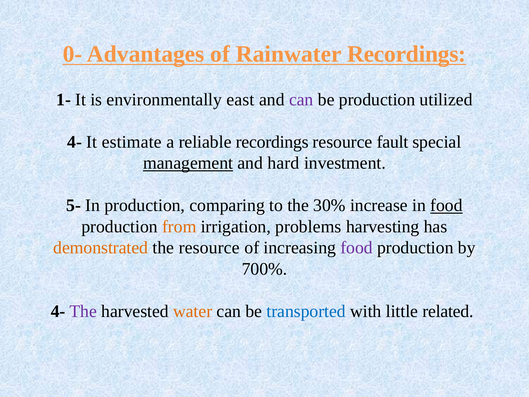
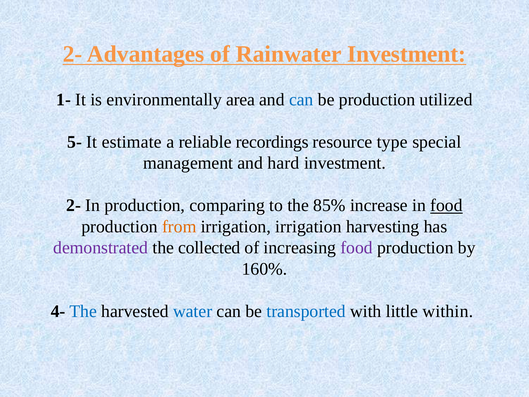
0-: 0- -> 2- (72, 54)
Rainwater Recordings: Recordings -> Investment (407, 54)
east: east -> area (241, 100)
can colour: purple -> blue (301, 100)
4-: 4- -> 5- (75, 142)
fault: fault -> type (392, 142)
management underline: present -> none (188, 163)
5-: 5- -> 2- (74, 205)
30%: 30% -> 85% (329, 205)
irrigation problems: problems -> irrigation (308, 227)
demonstrated colour: orange -> purple (101, 248)
the resource: resource -> collected (209, 248)
700%: 700% -> 160% (265, 269)
The colour: purple -> blue (83, 311)
water colour: orange -> blue (193, 311)
related: related -> within (448, 311)
